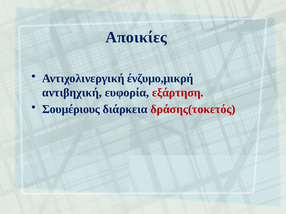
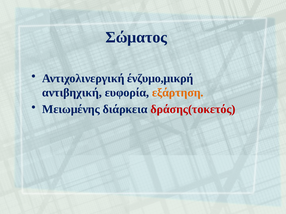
Αποικίες: Αποικίες -> Σώματος (136, 37)
εξάρτηση colour: red -> orange (178, 93)
Σουμέριους: Σουμέριους -> Μειωμένης (71, 110)
